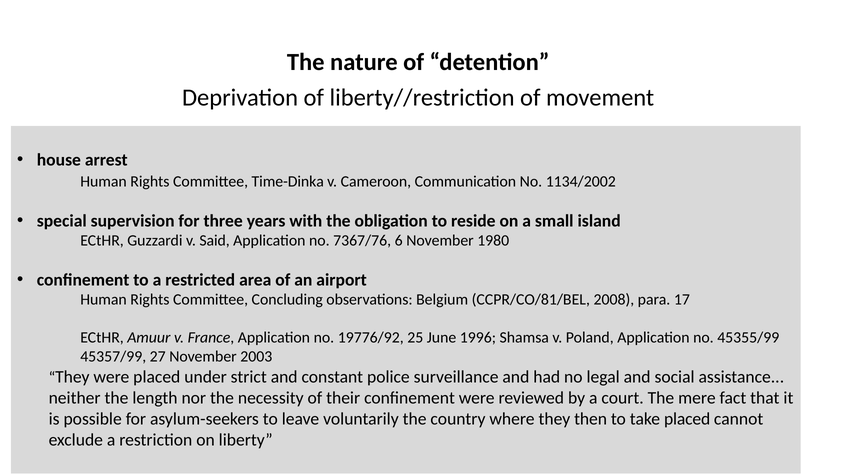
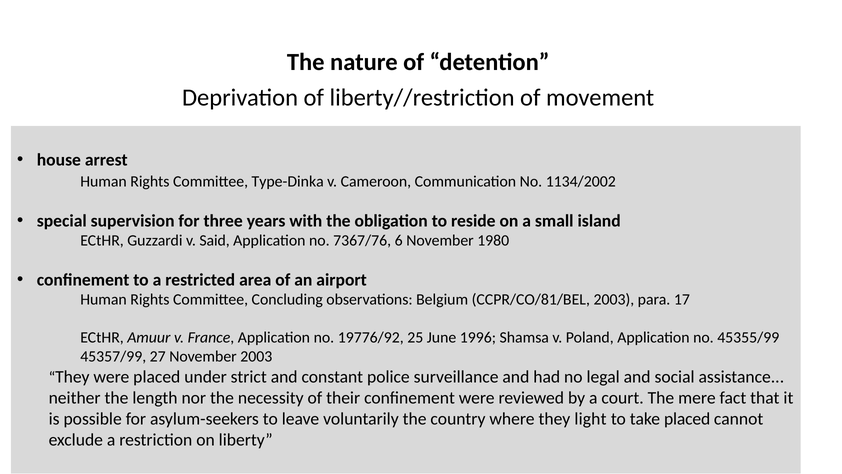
Time-Dinka: Time-Dinka -> Type-Dinka (288, 181)
CCPR/CO/81/BEL 2008: 2008 -> 2003 (614, 299)
then: then -> light (590, 419)
